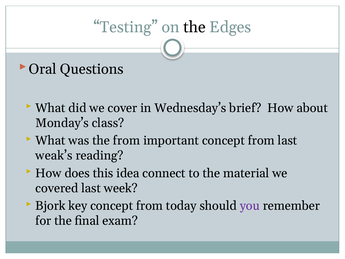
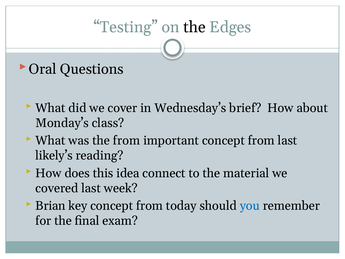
weak’s: weak’s -> likely’s (54, 155)
Bjork: Bjork -> Brian (51, 206)
you colour: purple -> blue (250, 206)
